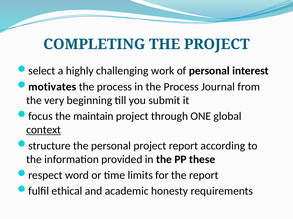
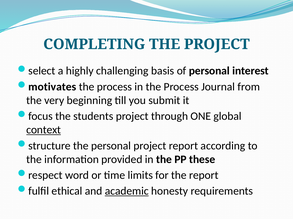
work: work -> basis (163, 71)
maintain: maintain -> students (93, 117)
academic underline: none -> present (127, 192)
